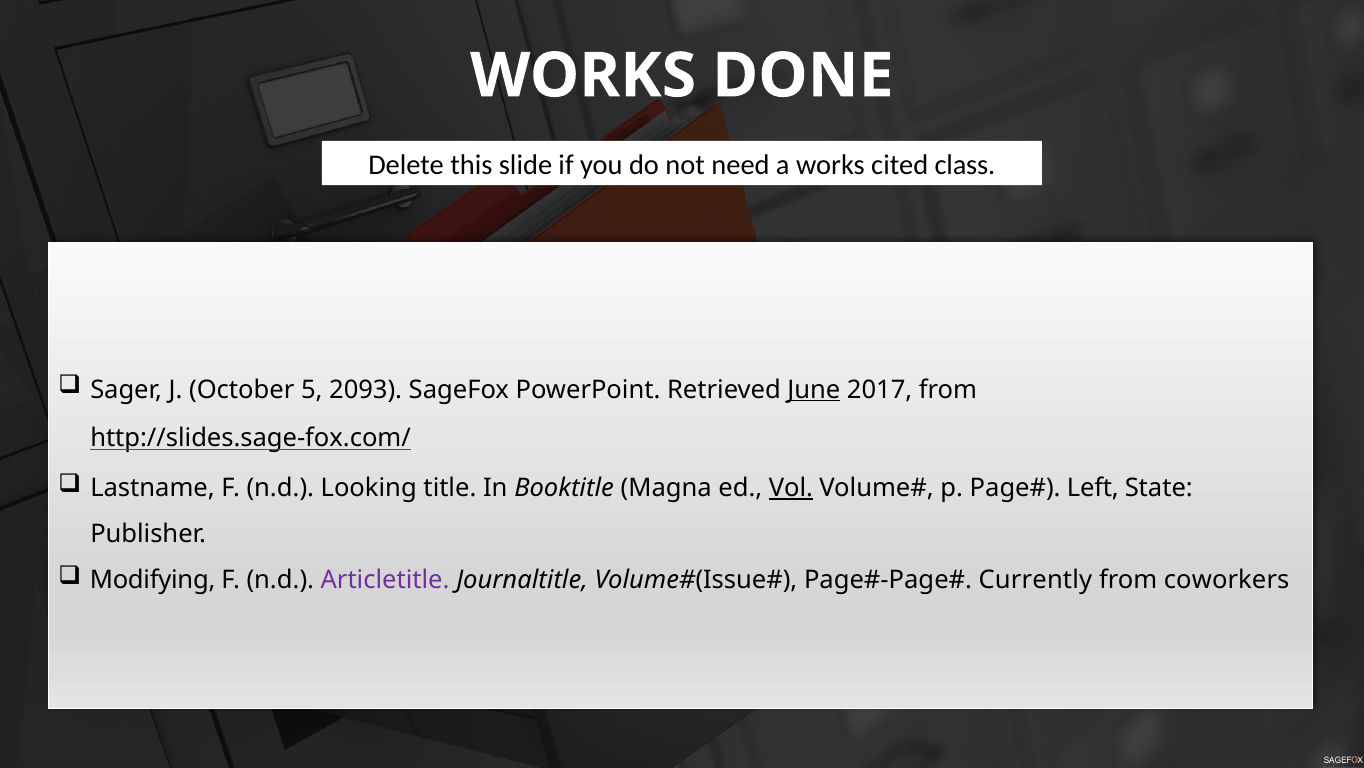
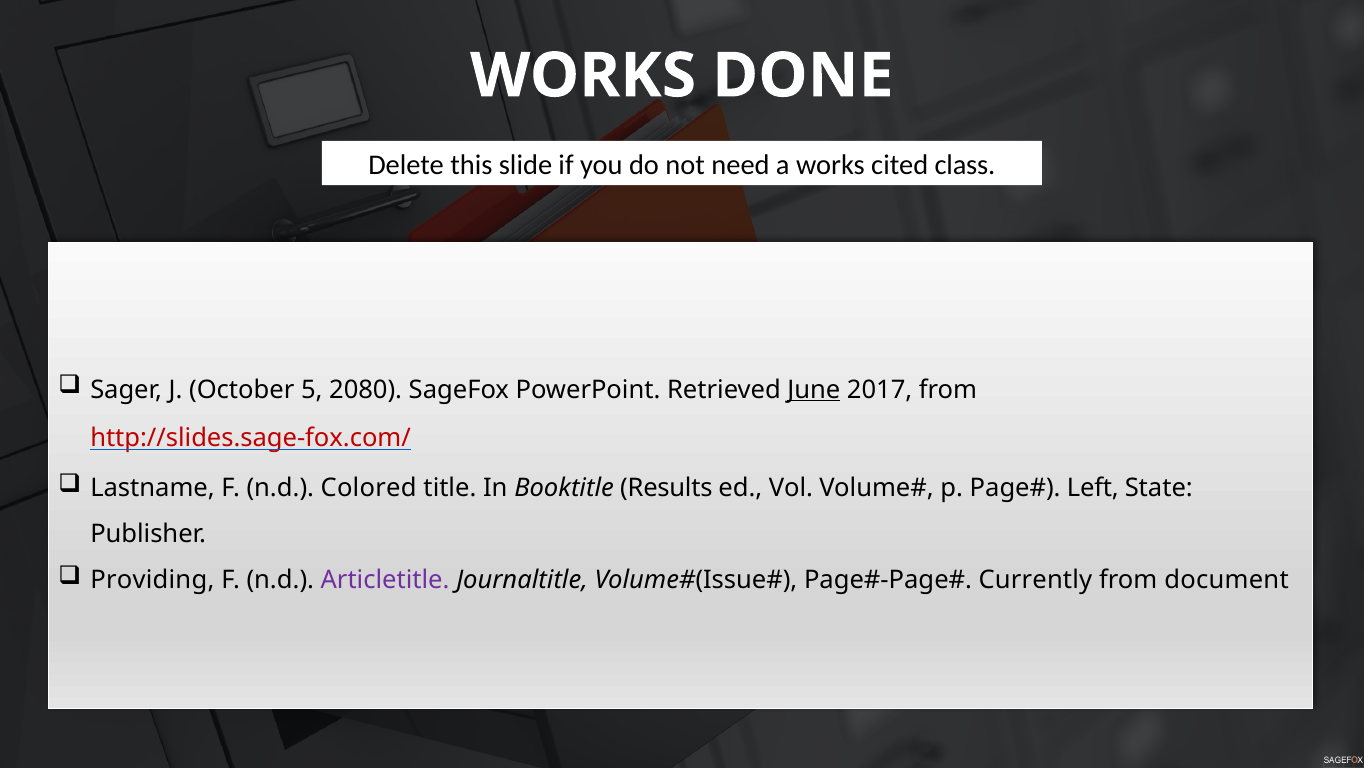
2093: 2093 -> 2080 (366, 389)
http://slides.sage-fox.com/ colour: black -> red (251, 437)
Looking: Looking -> Colored (369, 488)
Magna: Magna -> Results (666, 488)
Vol underline: present -> none (791, 488)
Modifying: Modifying -> Providing (152, 580)
coworkers: coworkers -> document (1227, 580)
